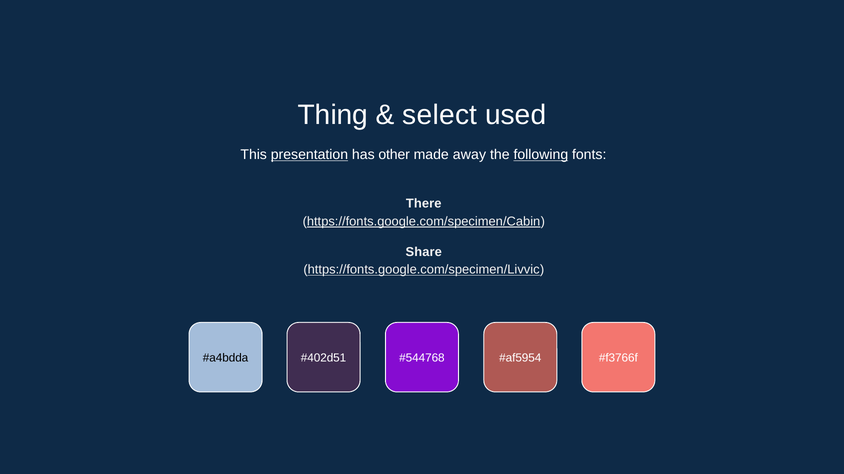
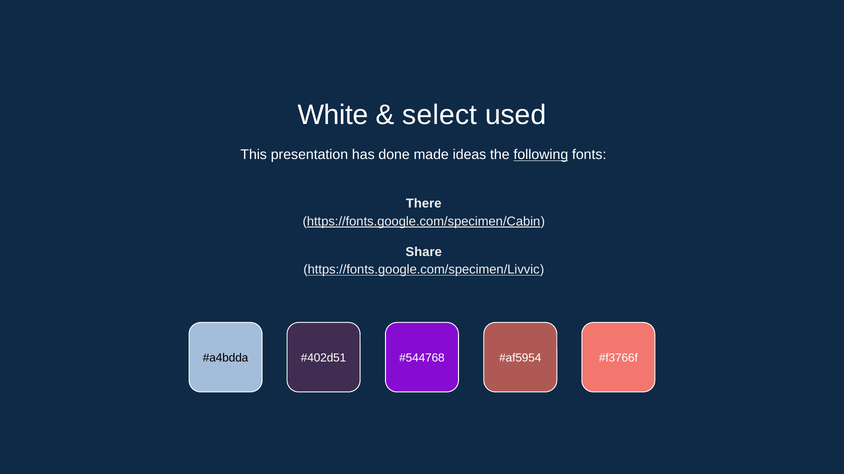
Thing: Thing -> White (333, 115)
presentation underline: present -> none (309, 155)
other: other -> done (394, 155)
away: away -> ideas (470, 155)
